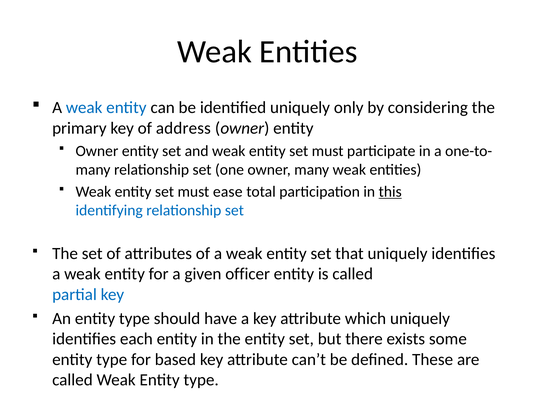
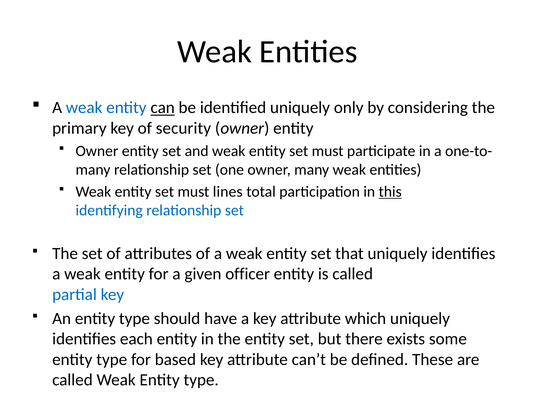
can underline: none -> present (163, 108)
address: address -> security (183, 128)
ease: ease -> lines (228, 192)
